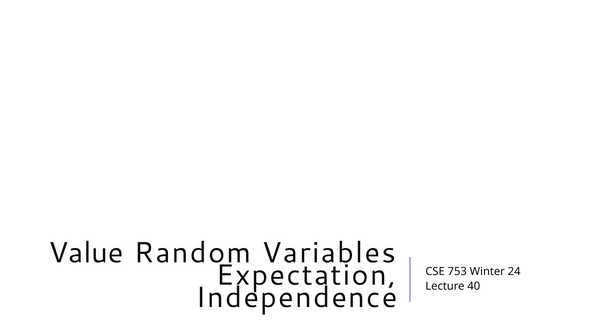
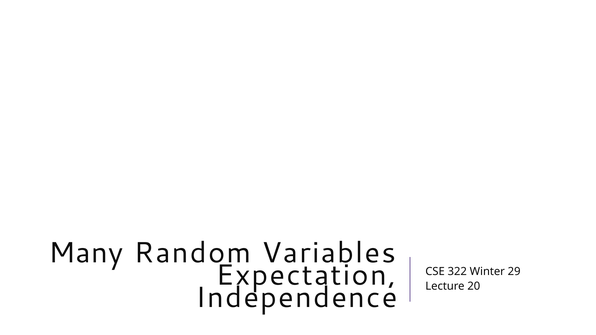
Value: Value -> Many (86, 253)
753: 753 -> 322 (457, 272)
24: 24 -> 29 (514, 272)
40: 40 -> 20 (474, 286)
